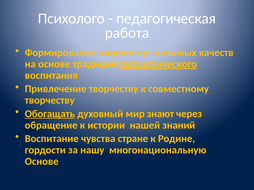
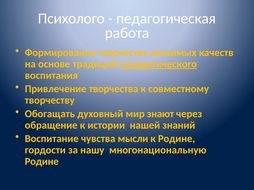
Привлечение творчеству: творчеству -> творчества (114, 89)
Обогащать underline: present -> none (50, 114)
стране: стране -> мысли (133, 139)
Основе: Основе -> Родине (42, 162)
